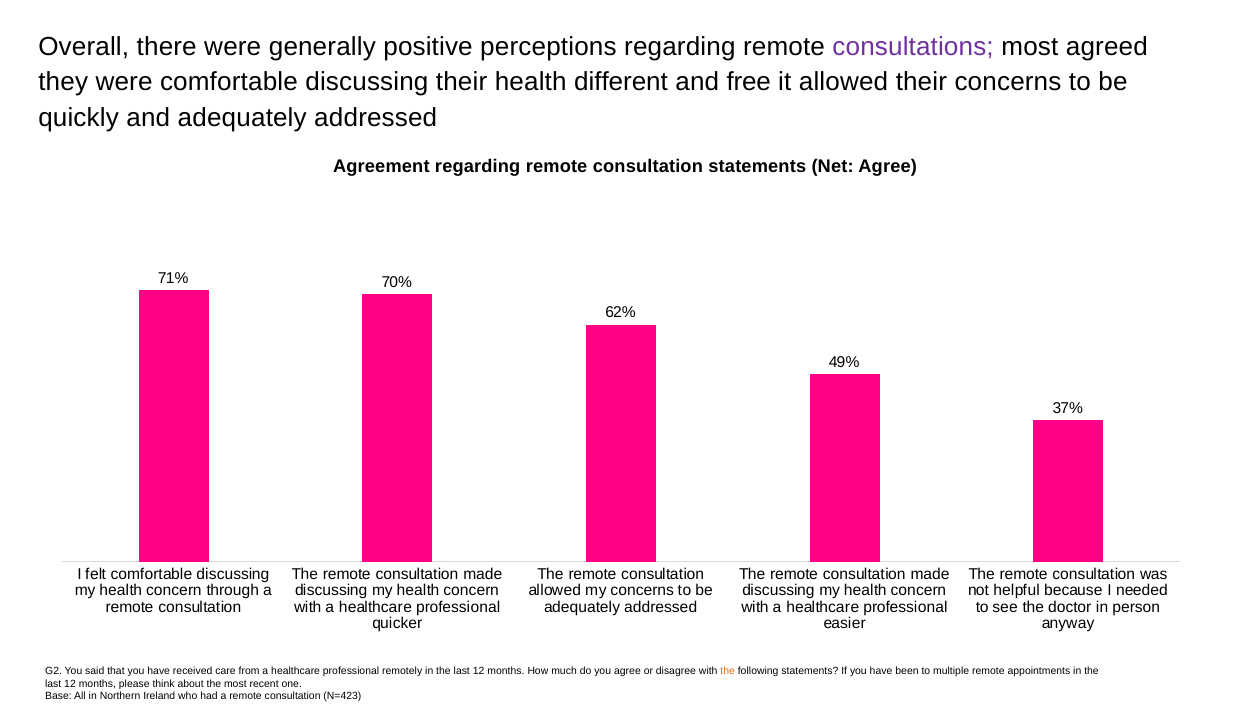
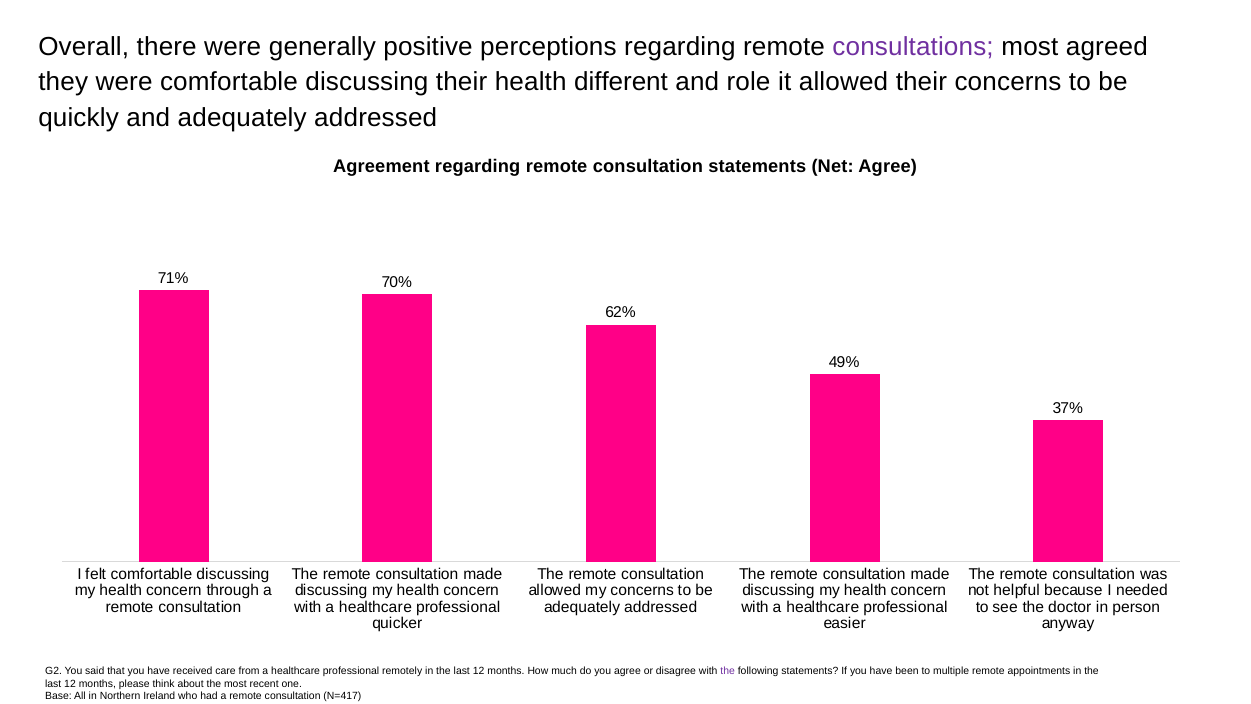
free: free -> role (749, 82)
the colour: orange -> purple (728, 671)
N=423: N=423 -> N=417 (342, 696)
